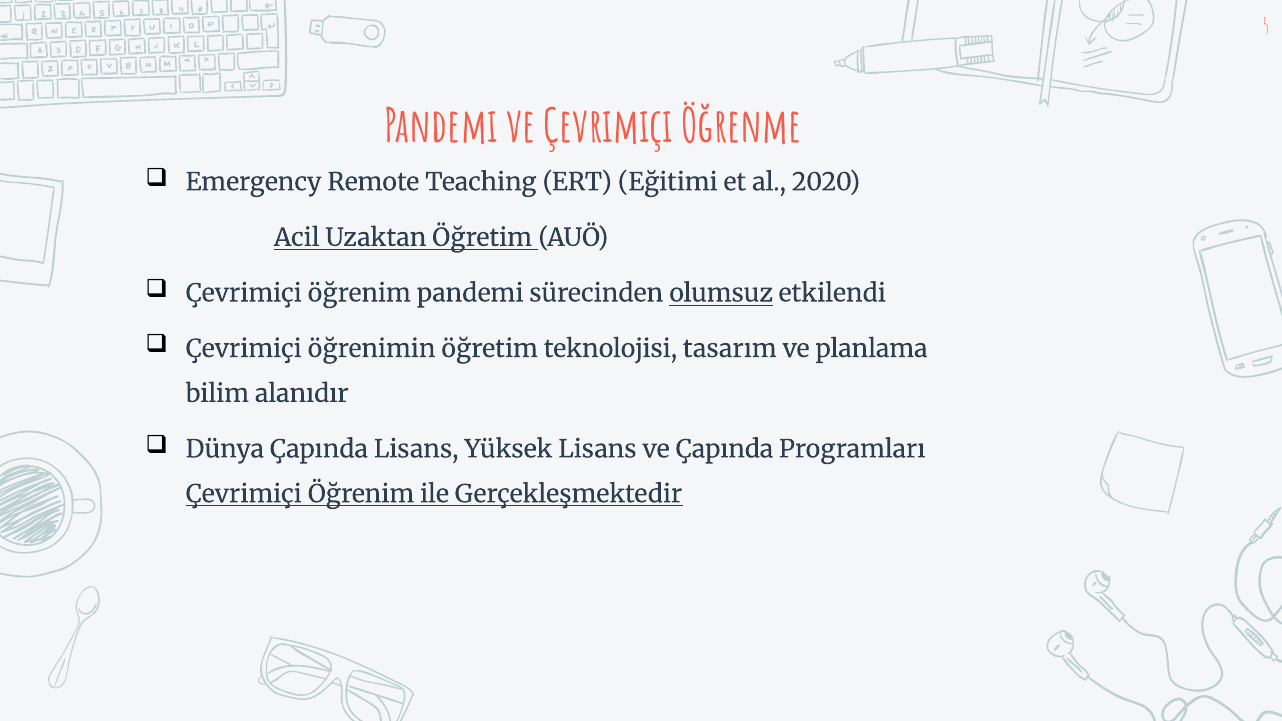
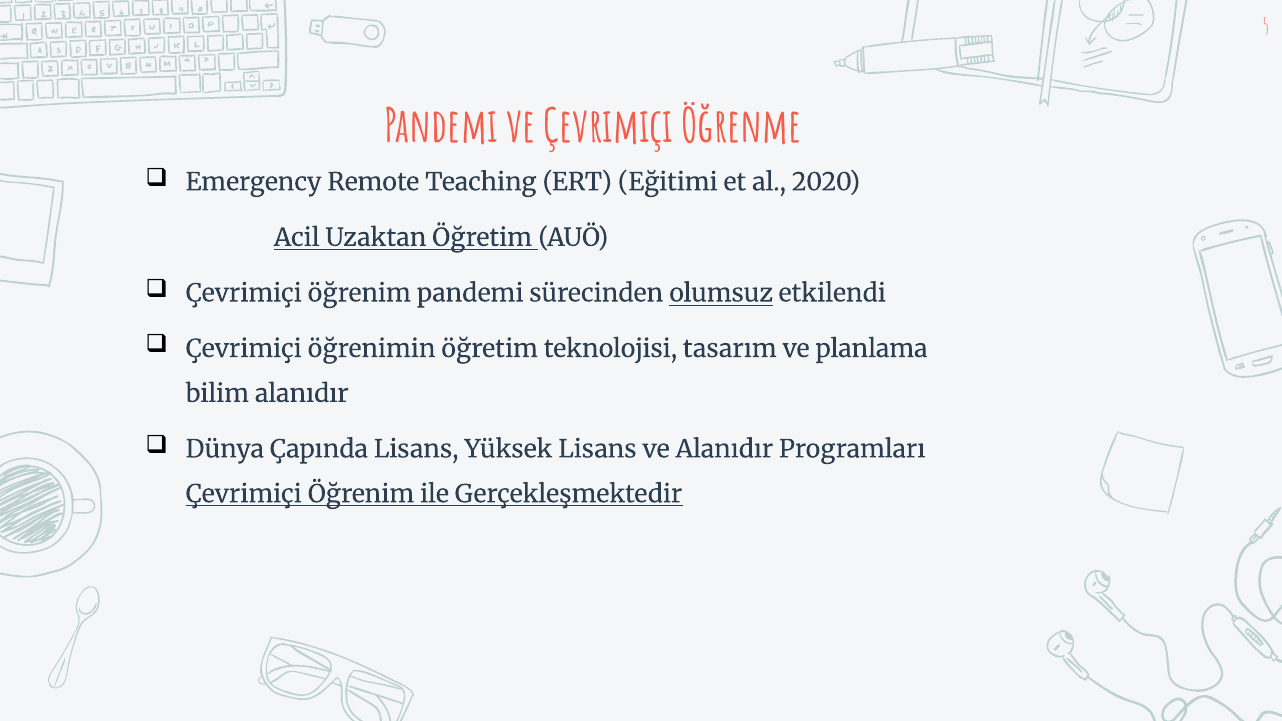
ve Çapında: Çapında -> Alanıdır (724, 449)
